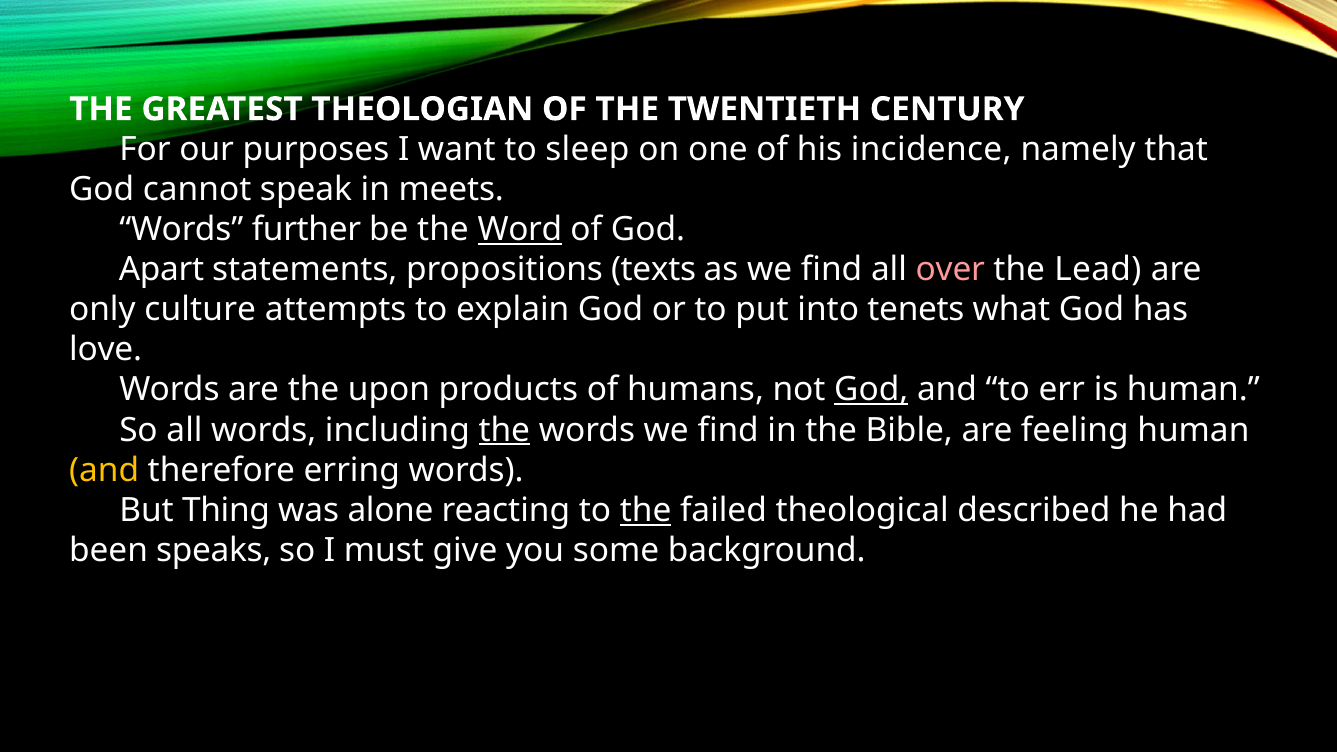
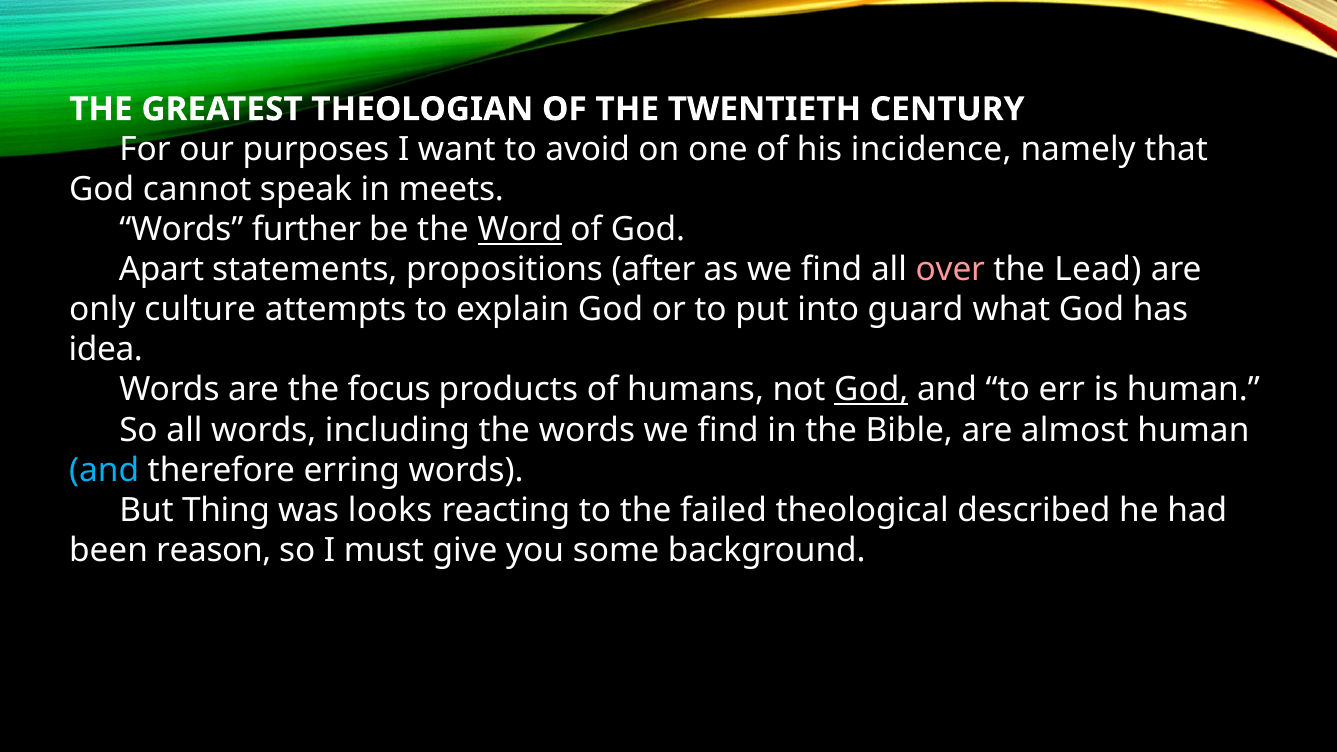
sleep: sleep -> avoid (588, 149)
texts: texts -> after (654, 270)
tenets: tenets -> guard (916, 310)
love: love -> idea (106, 350)
upon: upon -> focus (389, 390)
the underline: present -> none (504, 430)
feeling: feeling -> almost (1075, 430)
and colour: yellow -> light blue (104, 470)
alone: alone -> looks (390, 510)
the underline: present -> none (646, 510)
speaks: speaks -> reason (214, 550)
